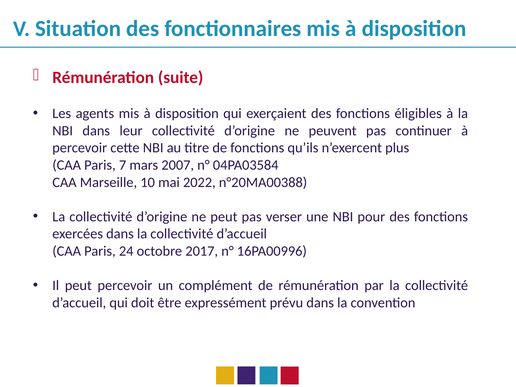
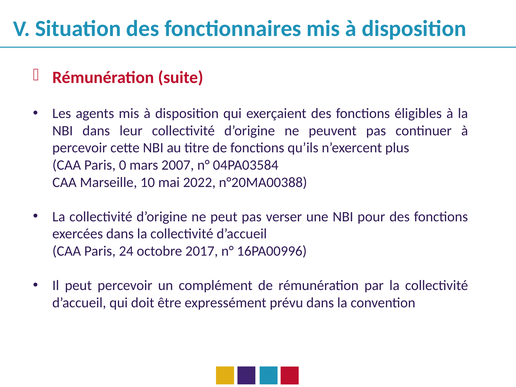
7: 7 -> 0 (123, 165)
